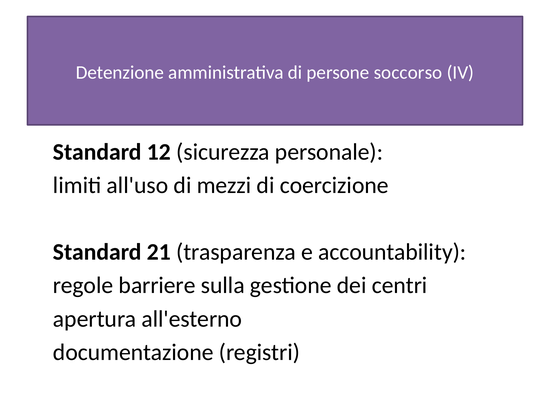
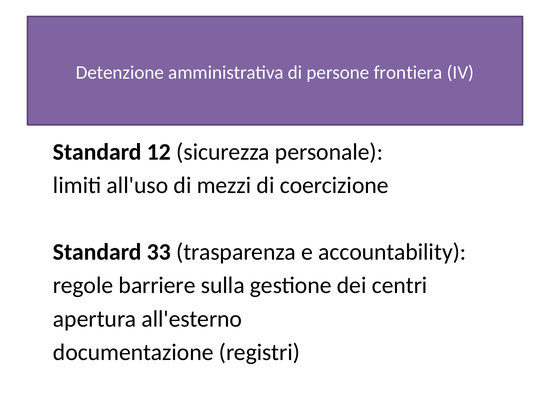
soccorso: soccorso -> frontiera (408, 72)
21: 21 -> 33 (159, 252)
